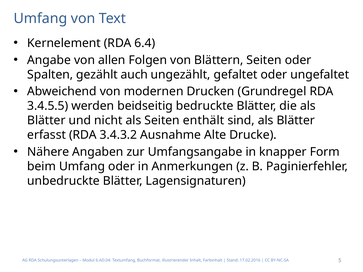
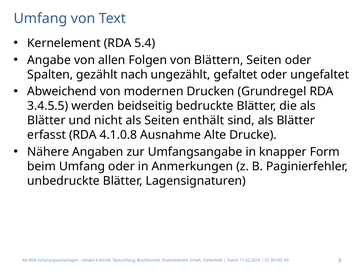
6.4: 6.4 -> 5.4 (145, 43)
auch: auch -> nach (134, 75)
3.4.3.2: 3.4.3.2 -> 4.1.0.8 (118, 135)
